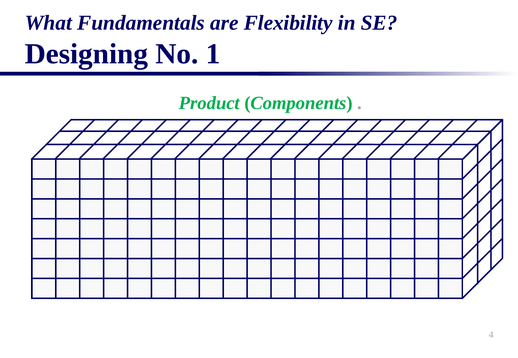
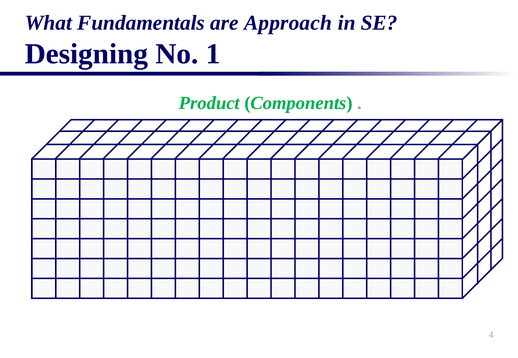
Flexibility: Flexibility -> Approach (288, 23)
